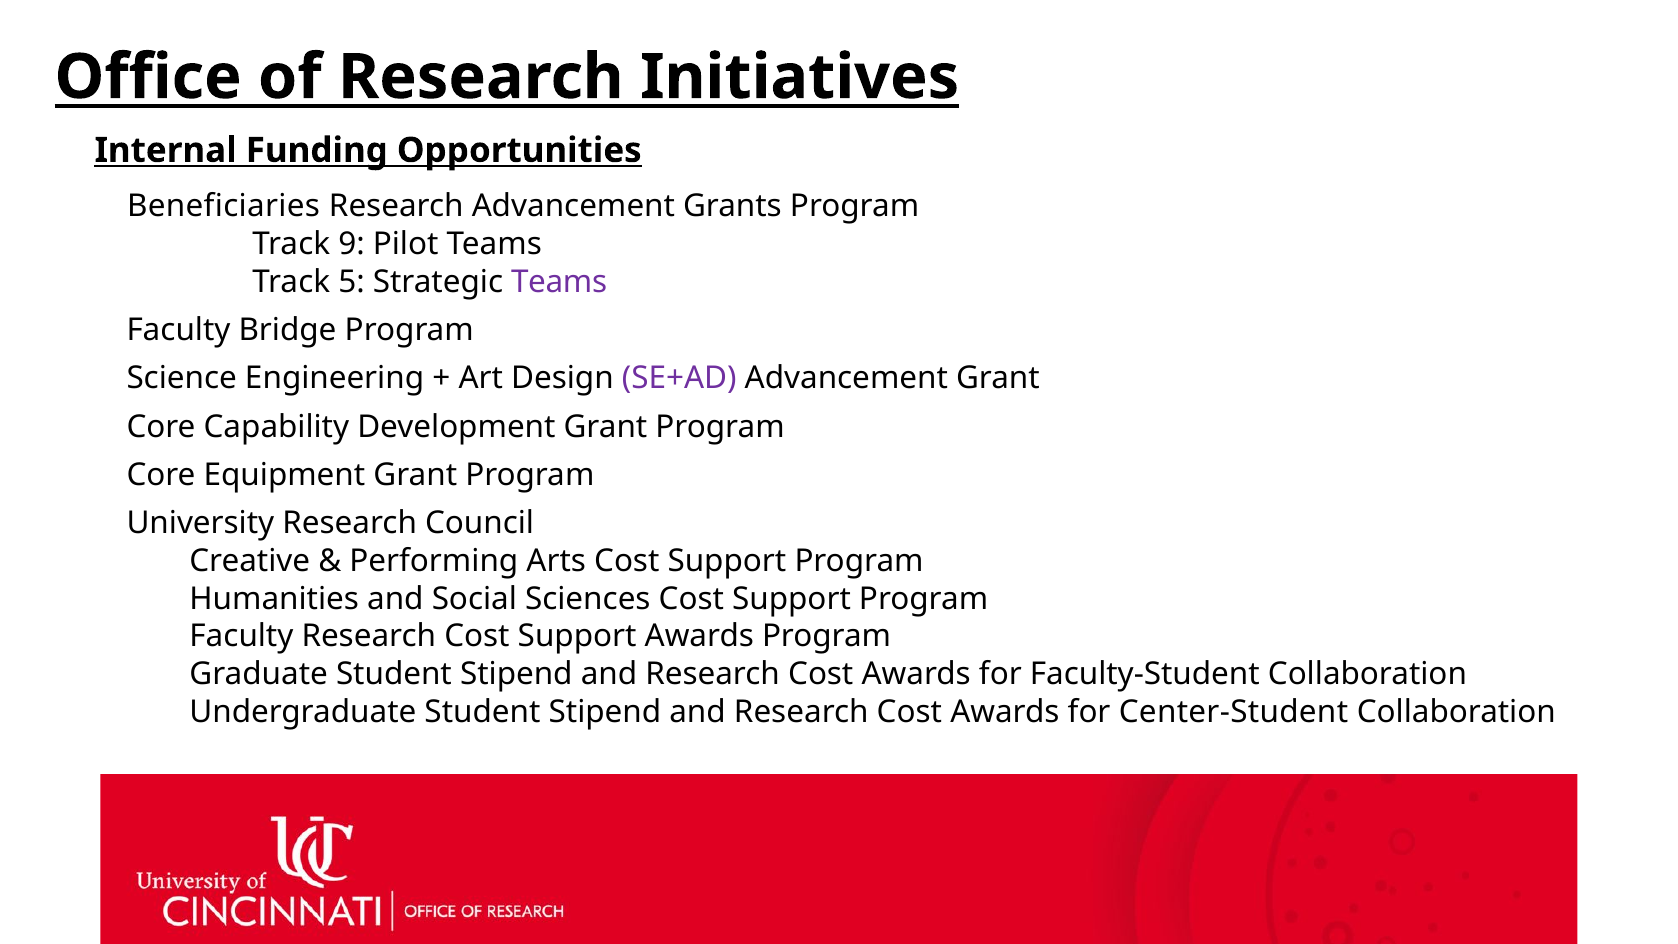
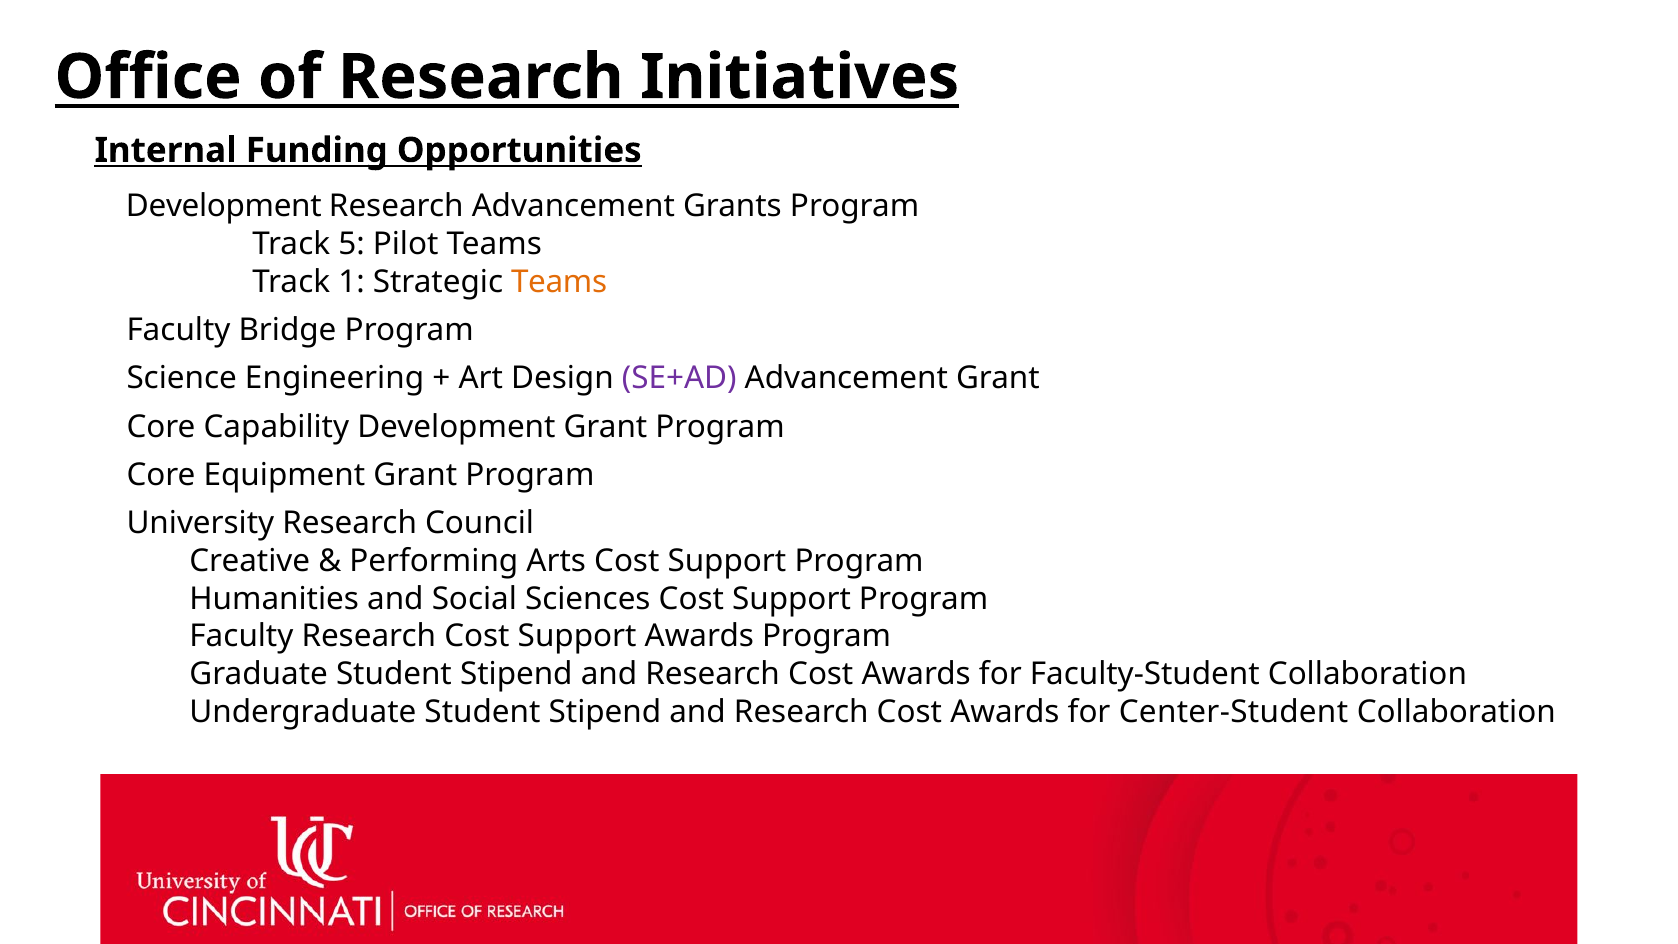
Beneficiaries: Beneficiaries -> Development (224, 206)
9: 9 -> 5 (352, 244)
5: 5 -> 1 (352, 282)
Teams colour: purple -> orange (559, 282)
